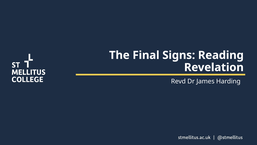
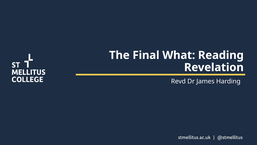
Signs: Signs -> What (179, 55)
